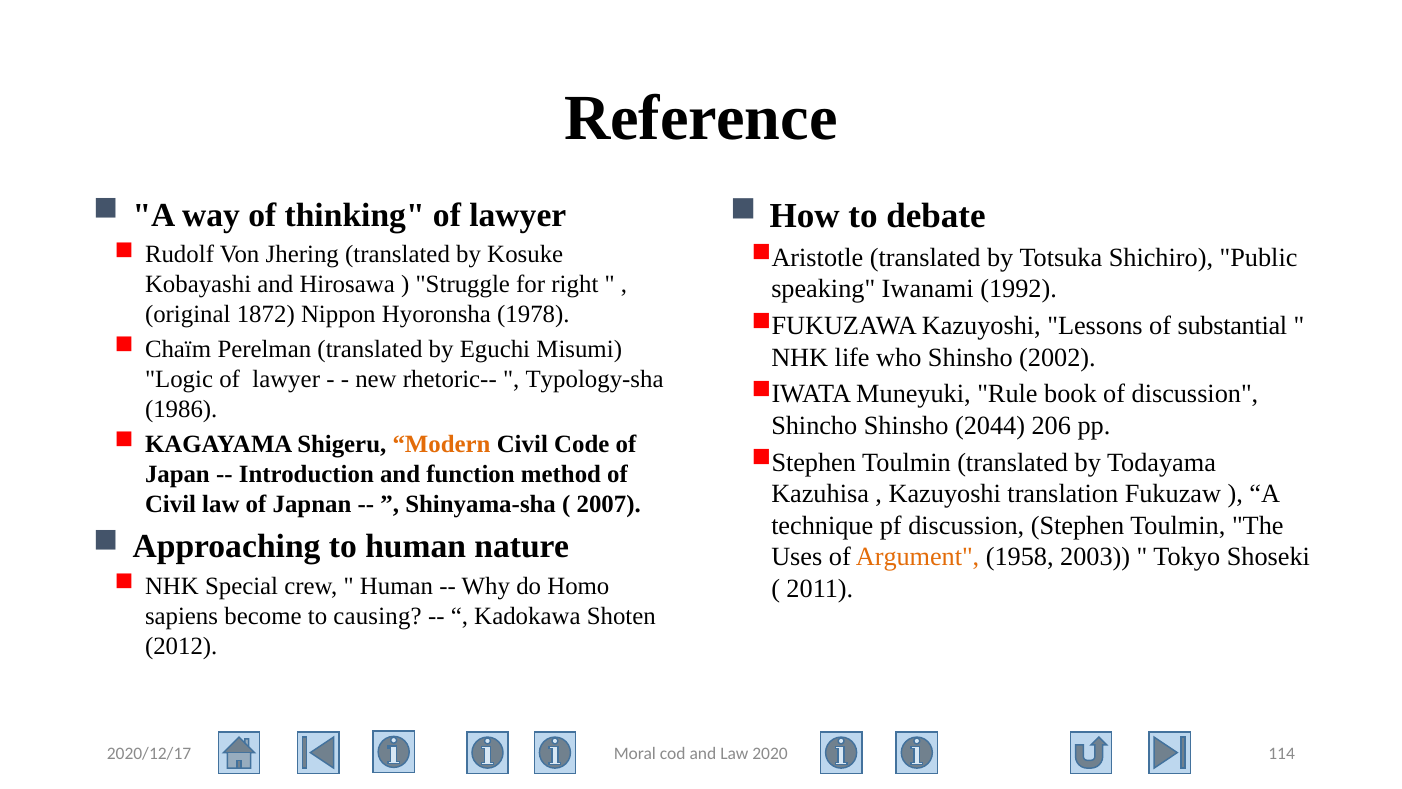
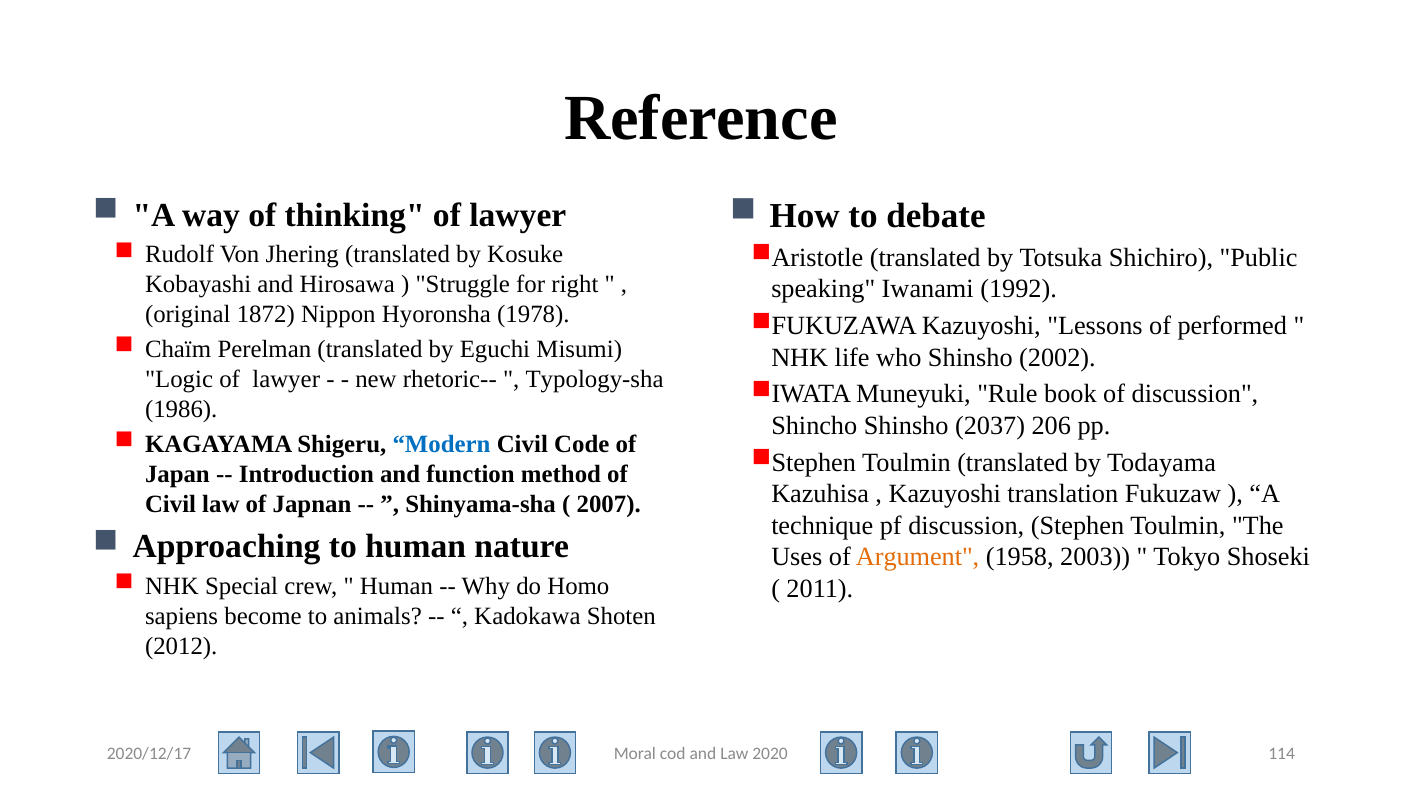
substantial: substantial -> performed (1232, 326)
2044: 2044 -> 2037 (990, 426)
Modern colour: orange -> blue (442, 444)
causing: causing -> animals (378, 616)
